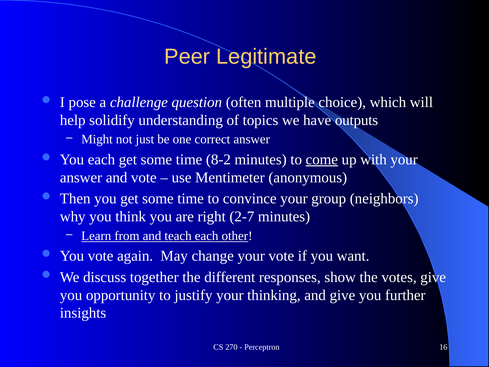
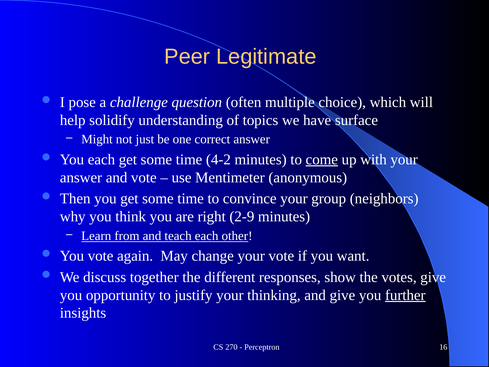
outputs: outputs -> surface (356, 120)
8-2: 8-2 -> 4-2 (218, 159)
2-7: 2-7 -> 2-9 (242, 216)
further underline: none -> present (405, 295)
